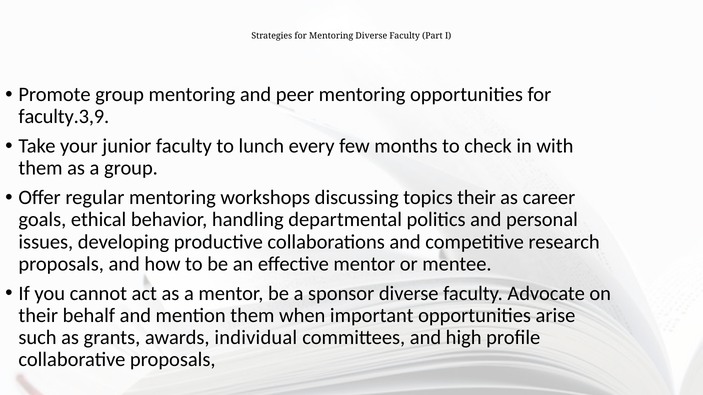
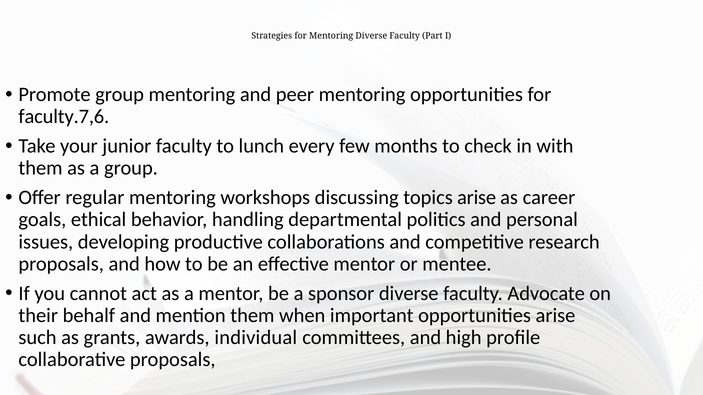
faculty.3,9: faculty.3,9 -> faculty.7,6 (64, 117)
topics their: their -> arise (477, 198)
